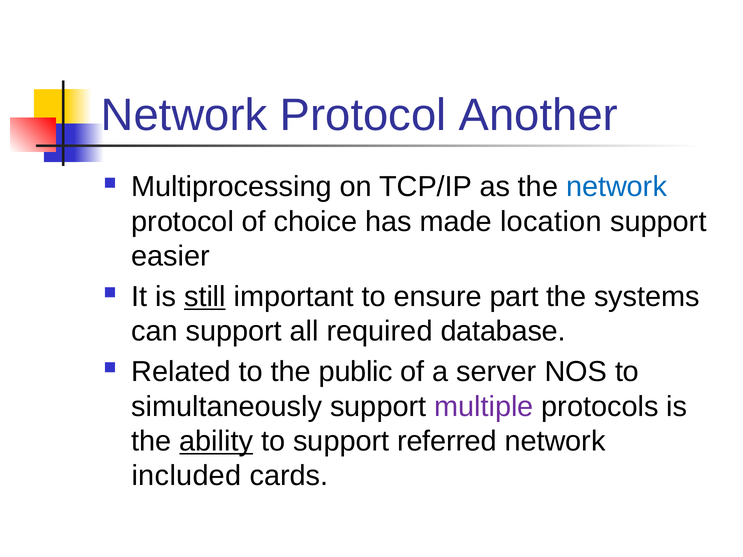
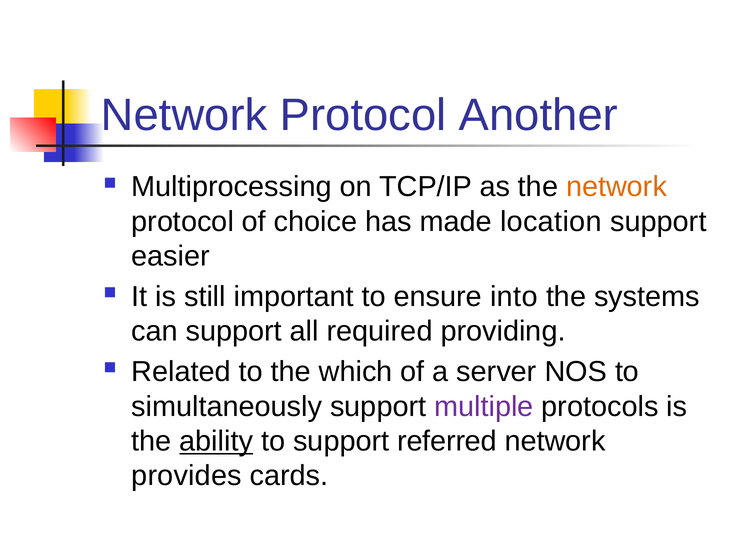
network colour: blue -> orange (617, 187)
still underline: present -> none (205, 297)
part: part -> into (514, 297)
database: database -> providing (503, 332)
public: public -> which (356, 372)
included: included -> provides (187, 476)
